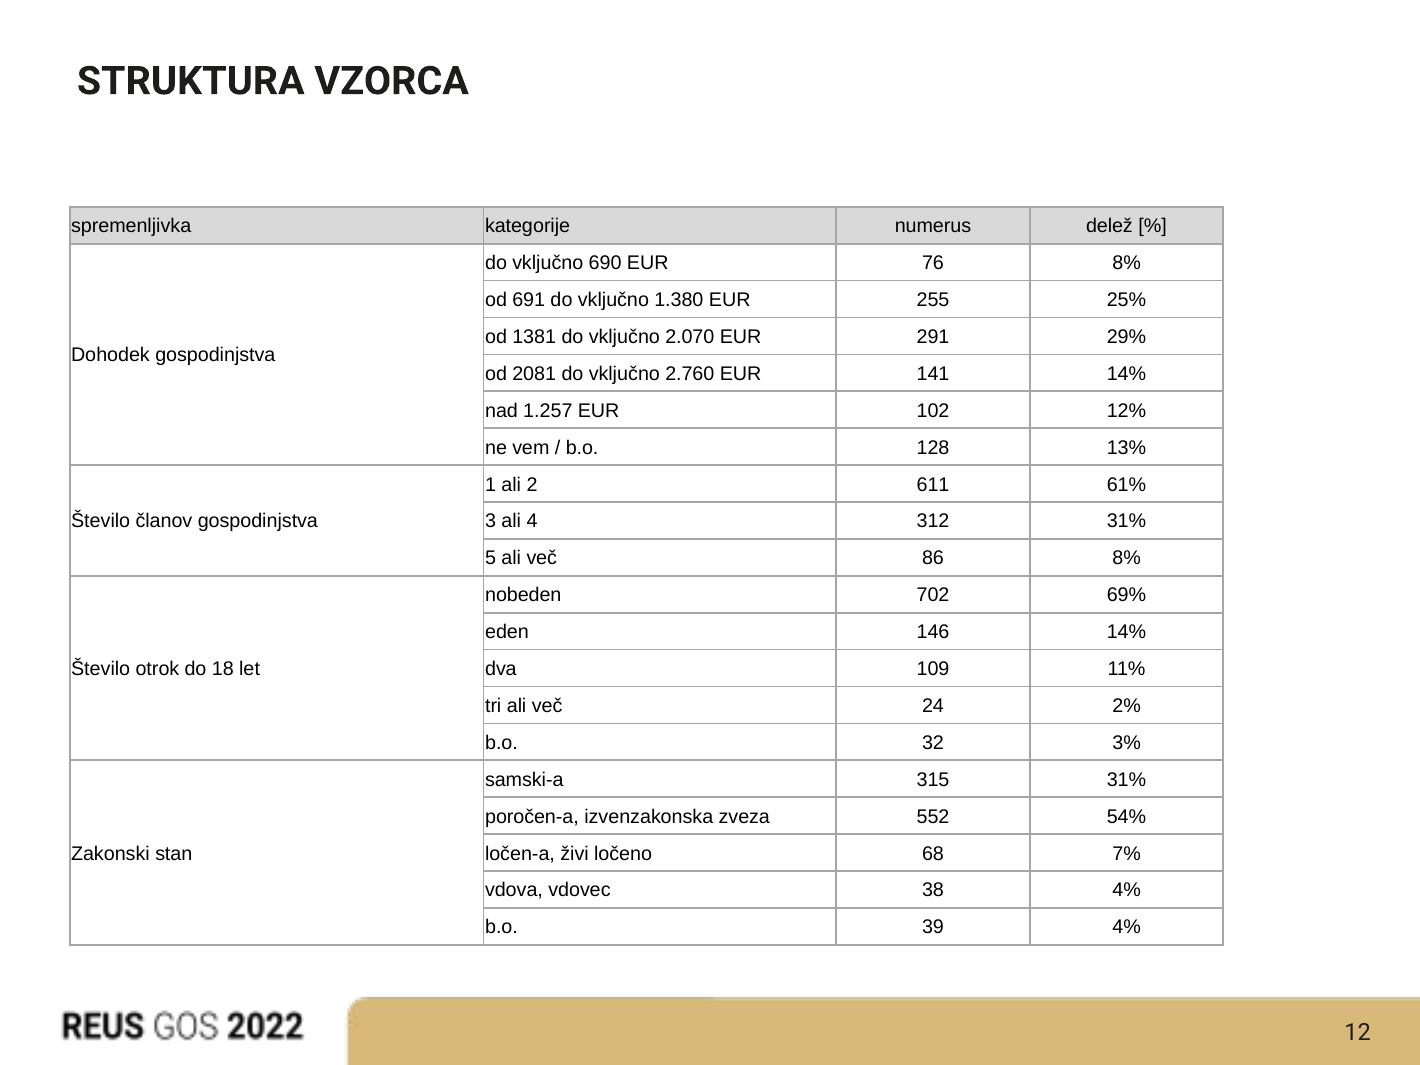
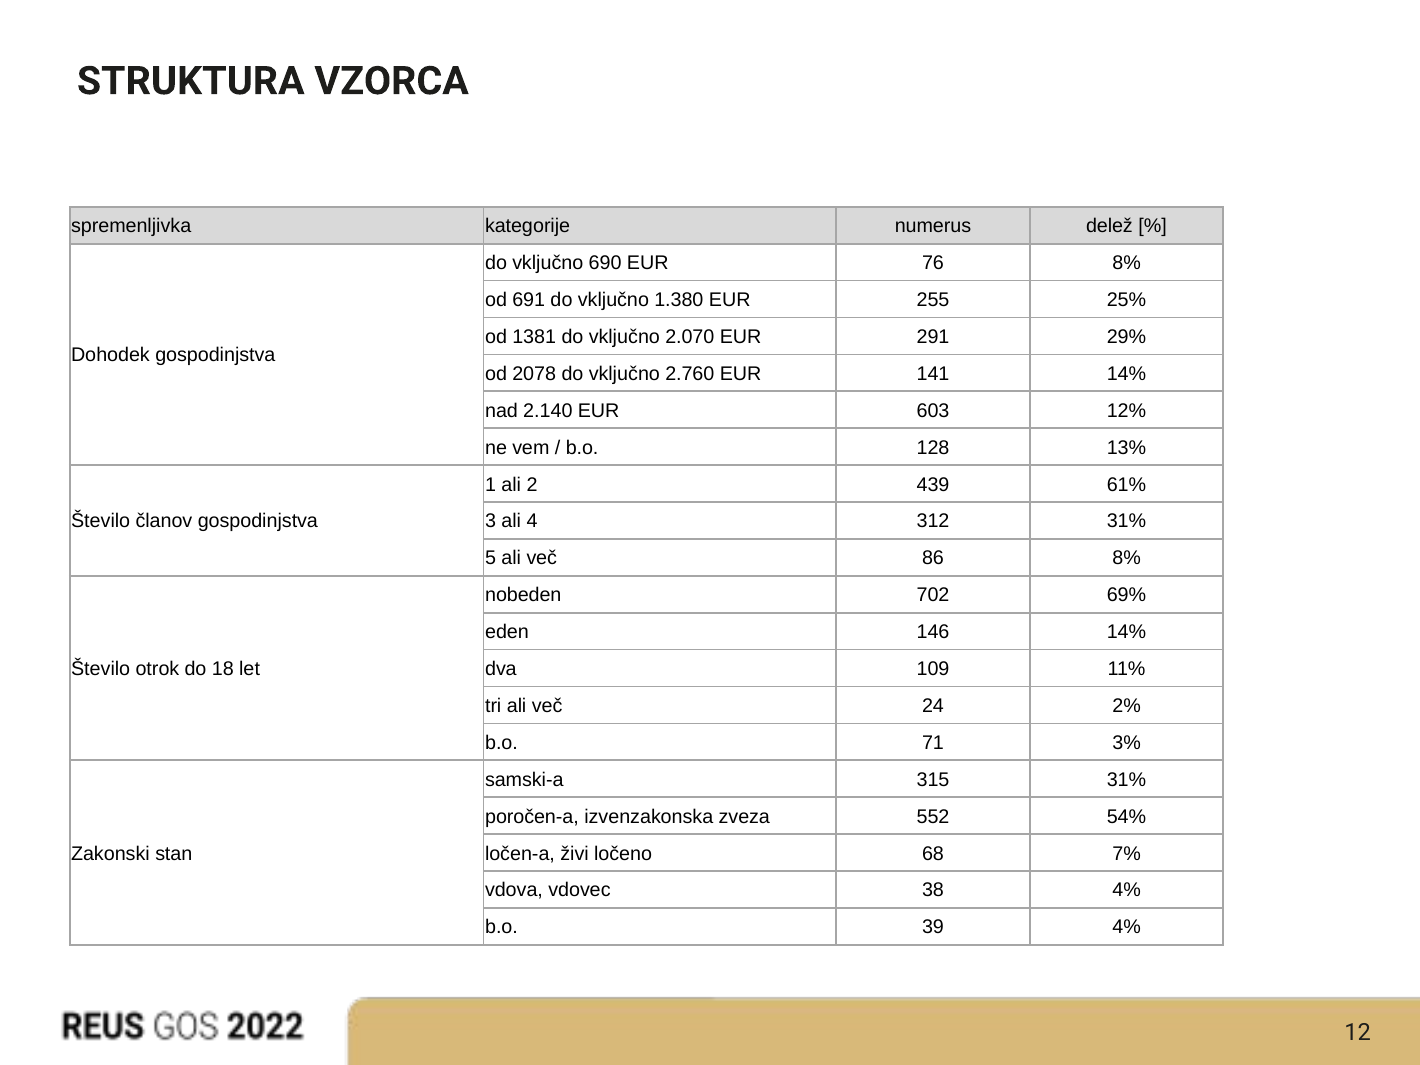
2081: 2081 -> 2078 (534, 374)
1.257: 1.257 -> 2.140 (548, 411)
102: 102 -> 603 (933, 411)
611: 611 -> 439 (933, 485)
32: 32 -> 71 (933, 743)
